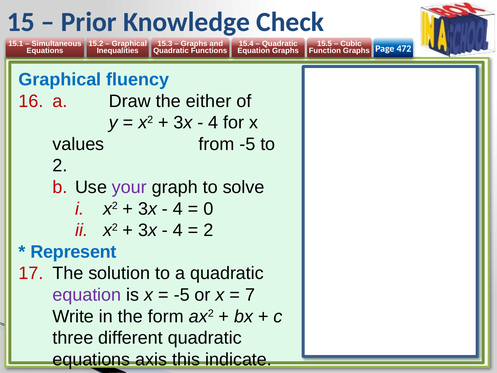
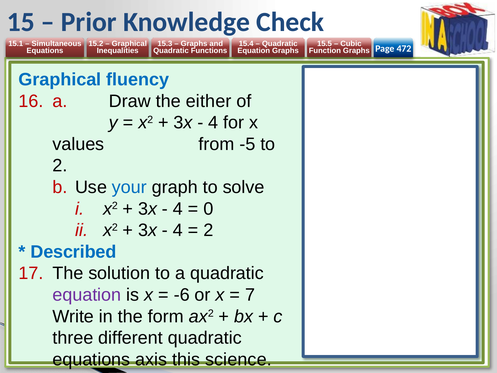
your colour: purple -> blue (129, 187)
Represent: Represent -> Described (73, 252)
-5: -5 -> -6 (182, 295)
indicate: indicate -> science (238, 359)
